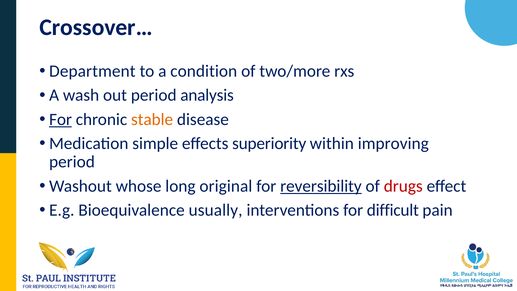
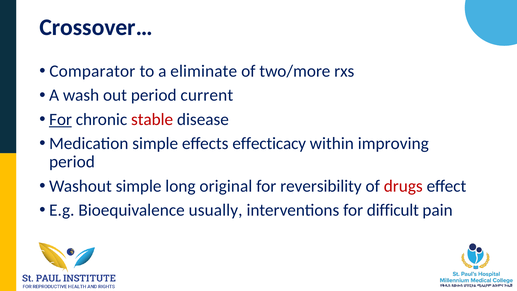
Department: Department -> Comparator (92, 71)
condition: condition -> eliminate (204, 71)
analysis: analysis -> current (207, 95)
stable colour: orange -> red (152, 119)
superiority: superiority -> effecticacy (269, 143)
Washout whose: whose -> simple (139, 186)
reversibility underline: present -> none (321, 186)
